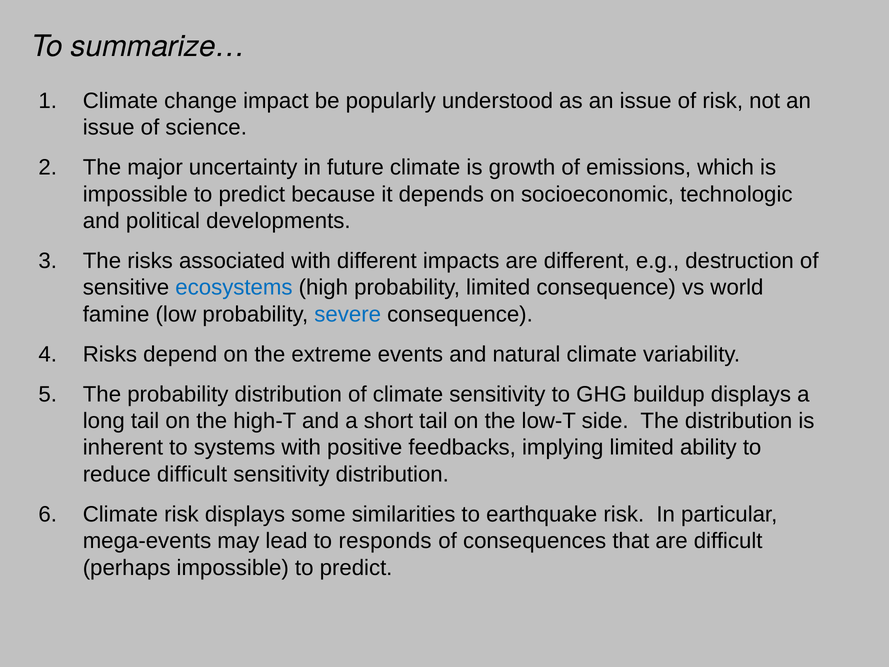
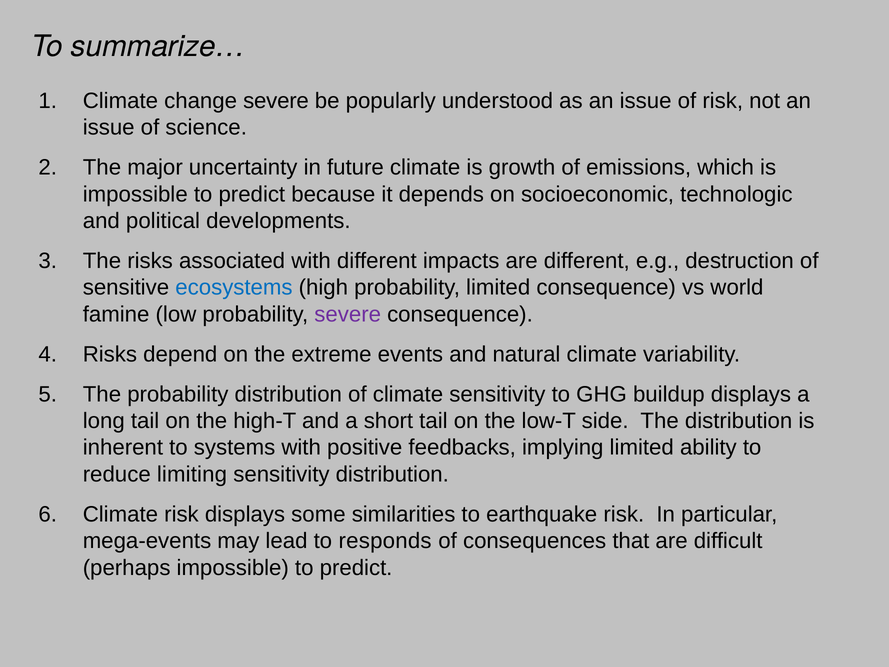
change impact: impact -> severe (276, 101)
severe colour: blue -> purple (348, 314)
reduce difficult: difficult -> limiting (192, 474)
